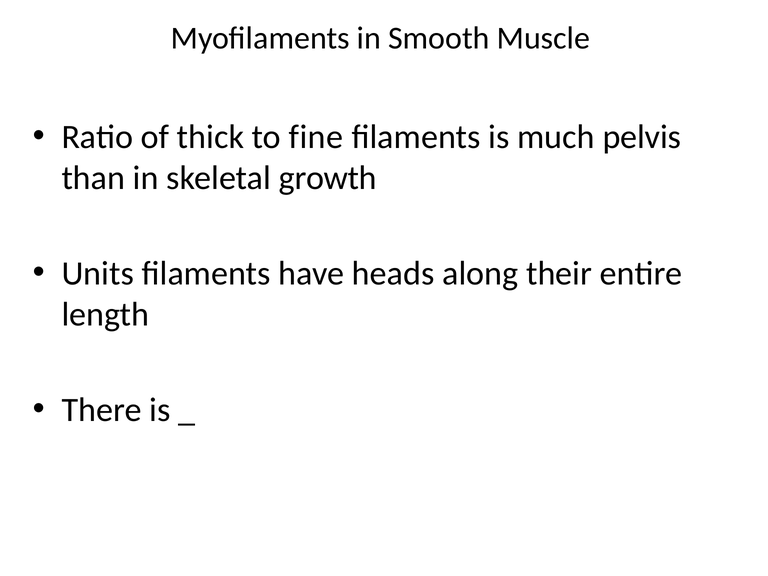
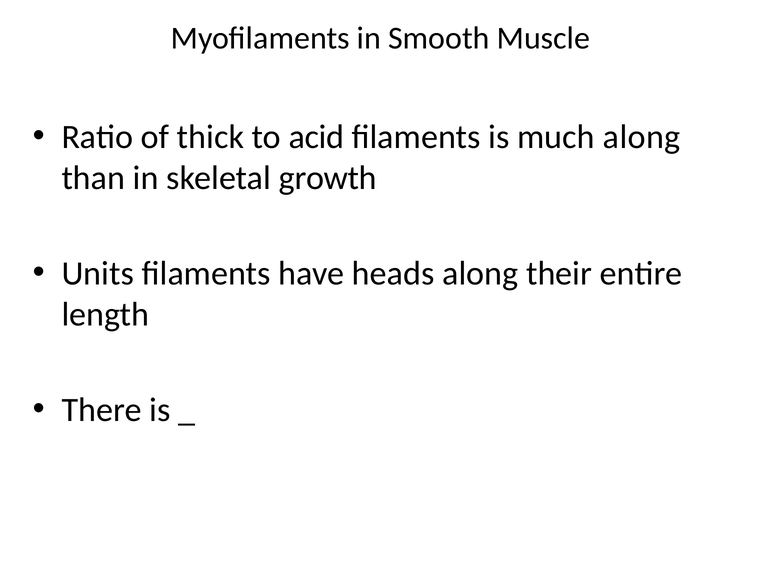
fine: fine -> acid (316, 137)
much pelvis: pelvis -> along (642, 137)
